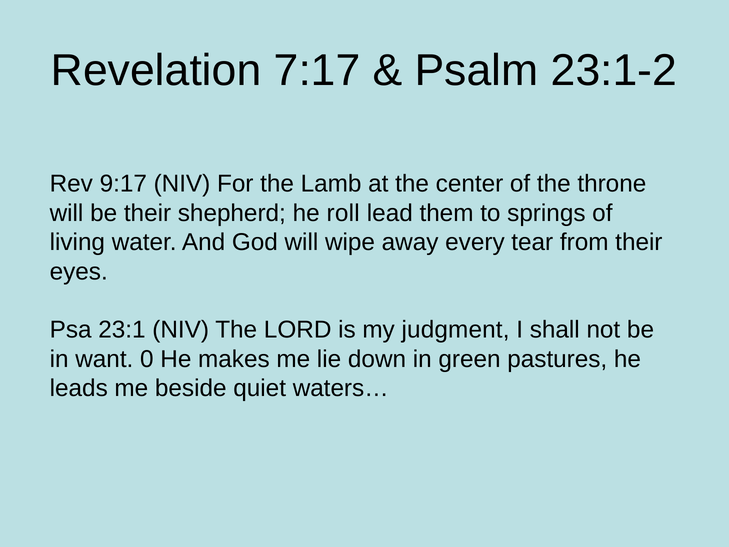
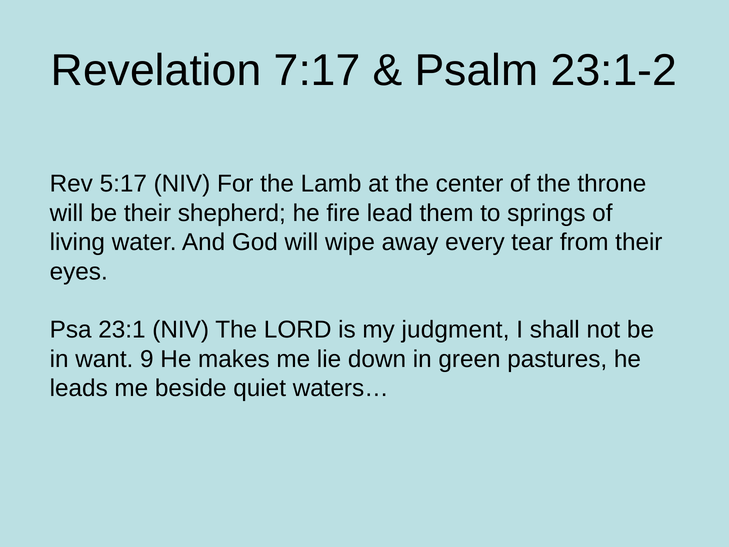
9:17: 9:17 -> 5:17 (123, 184)
roll: roll -> fire (343, 213)
0: 0 -> 9 (147, 359)
